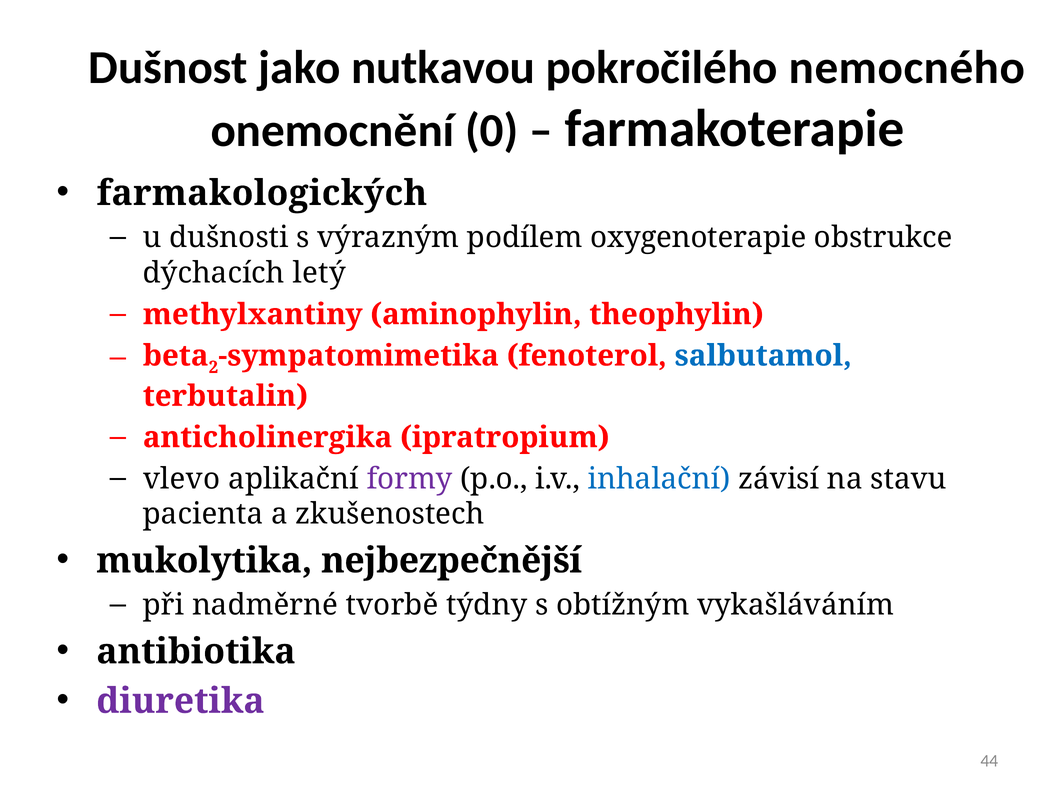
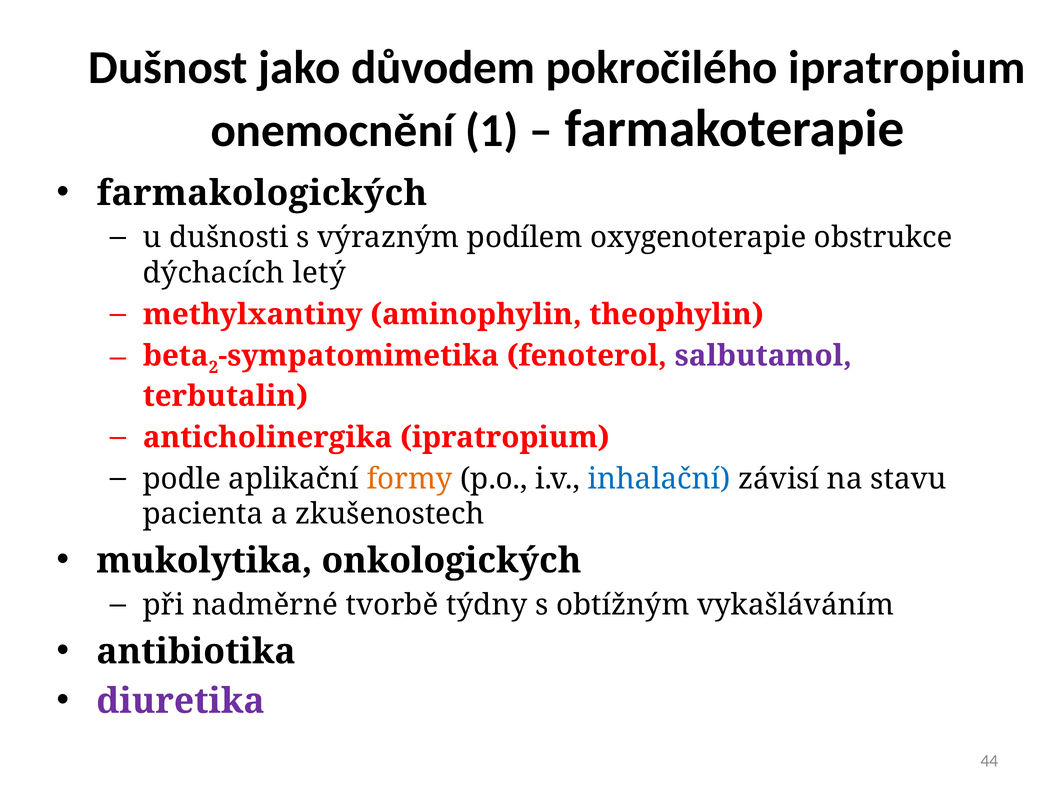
nutkavou: nutkavou -> důvodem (443, 68)
pokročilého nemocného: nemocného -> ipratropium (907, 68)
0: 0 -> 1 (492, 130)
salbutamol colour: blue -> purple (763, 356)
vlevo: vlevo -> podle (182, 478)
formy colour: purple -> orange (410, 478)
nejbezpečnější: nejbezpečnější -> onkologických (451, 560)
